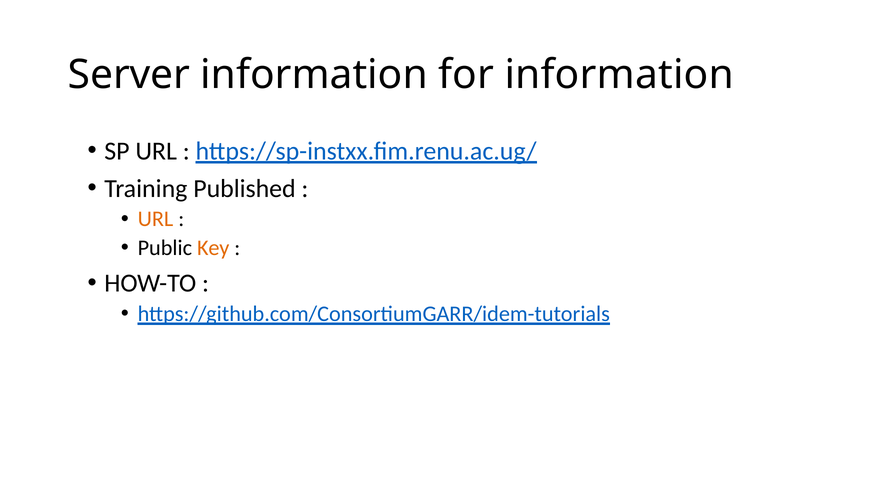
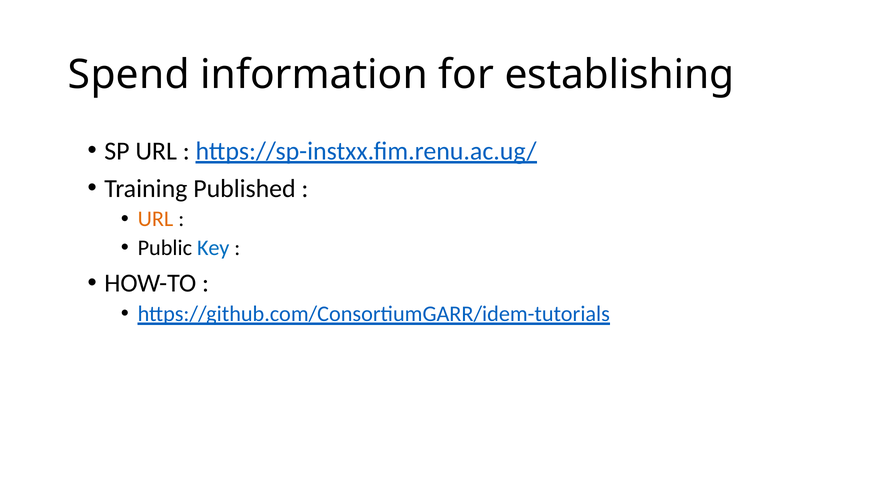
Server: Server -> Spend (129, 75)
for information: information -> establishing (619, 75)
Key colour: orange -> blue (213, 248)
